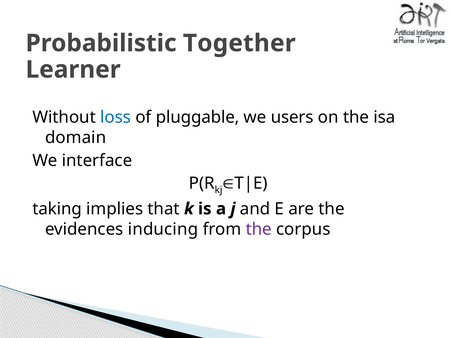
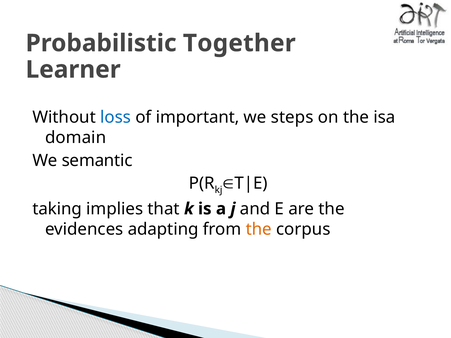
pluggable: pluggable -> important (198, 117)
users: users -> steps (292, 117)
interface: interface -> semantic (97, 161)
inducing: inducing -> adapting (163, 229)
the colour: purple -> orange (259, 229)
